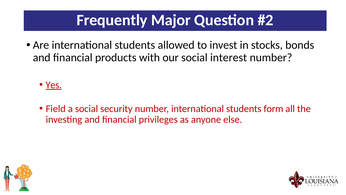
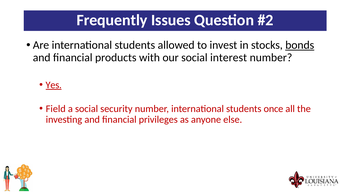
Major: Major -> Issues (171, 20)
bonds underline: none -> present (300, 45)
form: form -> once (273, 108)
